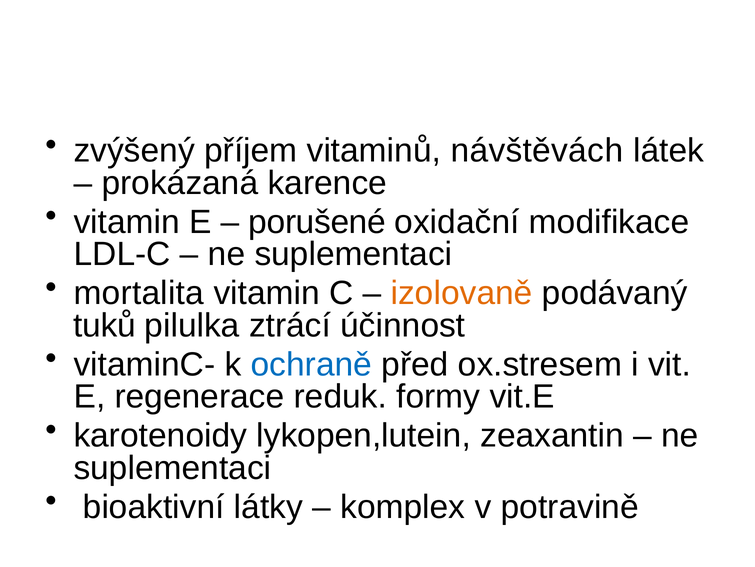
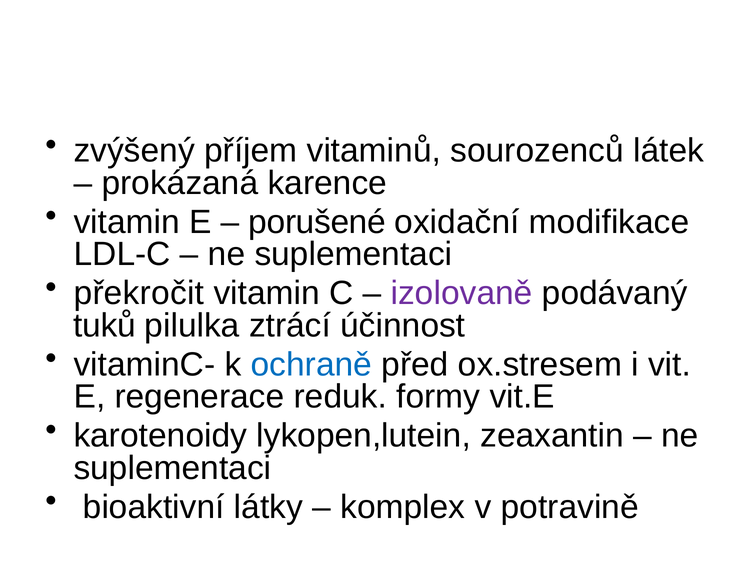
návštěvách: návštěvách -> sourozenců (537, 151)
mortalita: mortalita -> překročit (139, 293)
izolovaně colour: orange -> purple (462, 293)
